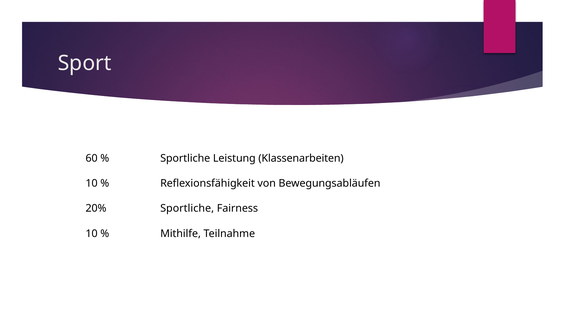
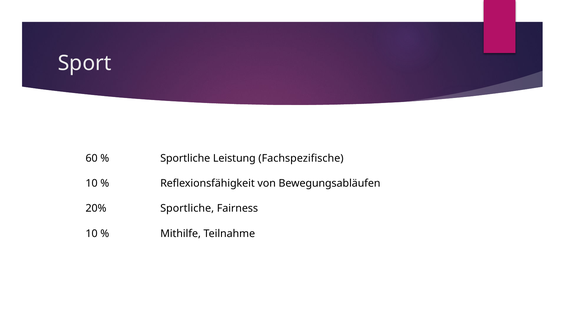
Klassenarbeiten: Klassenarbeiten -> Fachspezifische (301, 158)
